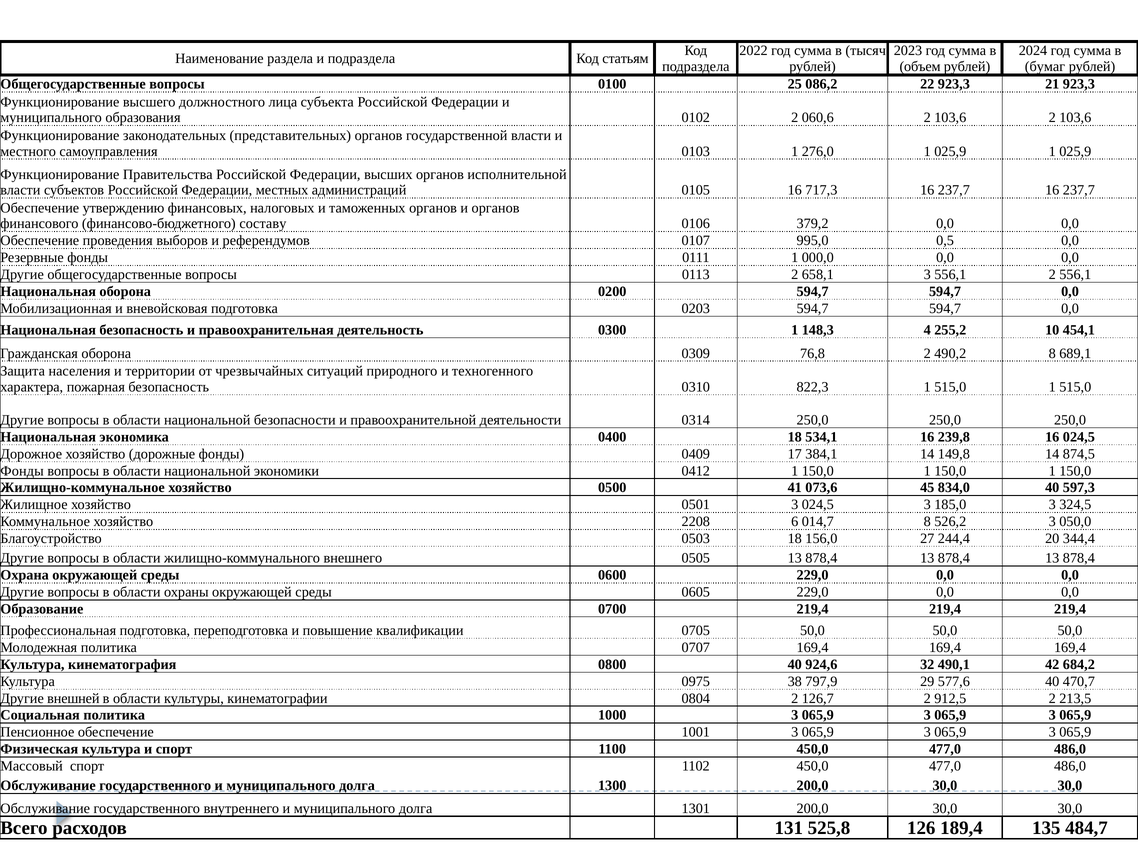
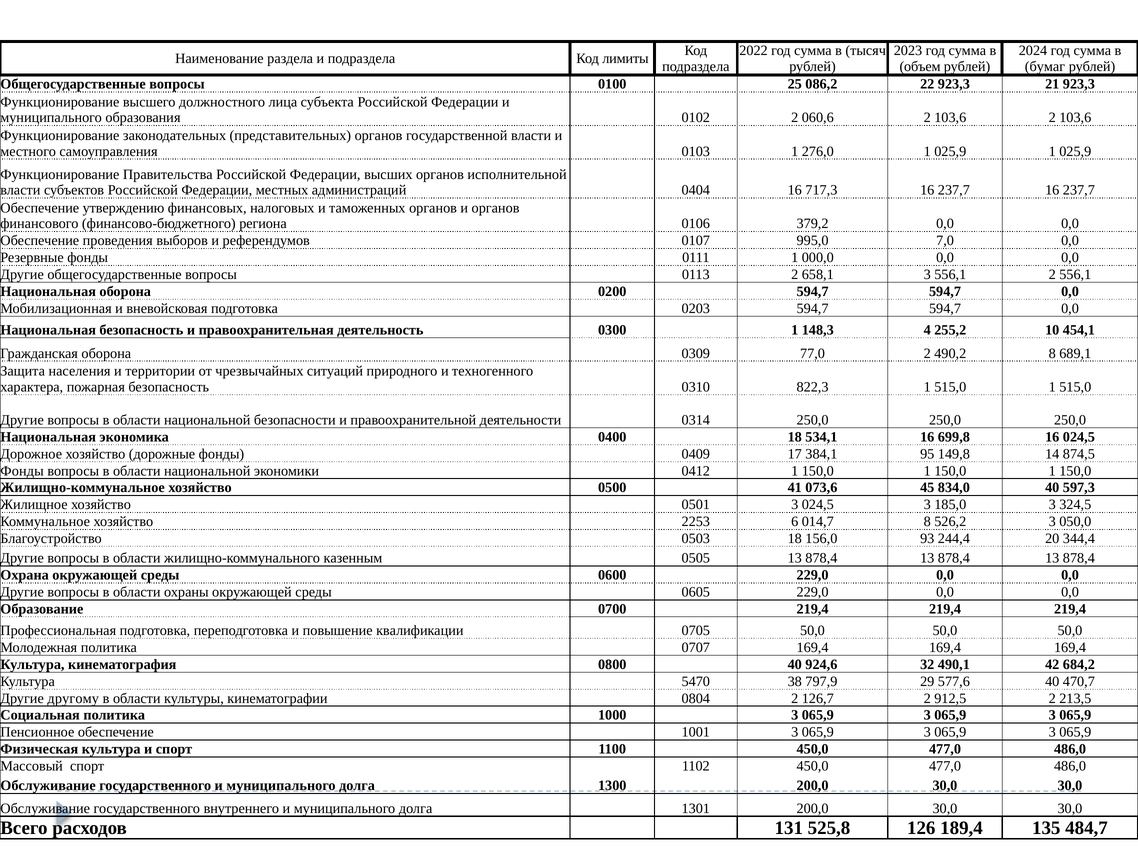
статьям: статьям -> лимиты (625, 58)
0105: 0105 -> 0404 (696, 190)
составу: составу -> региона (263, 224)
0,5: 0,5 -> 7,0 (945, 241)
76,8: 76,8 -> 77,0 (813, 353)
239,8: 239,8 -> 699,8 (954, 437)
384,1 14: 14 -> 95 (927, 454)
2208: 2208 -> 2253 (696, 521)
27: 27 -> 93 (927, 538)
внешнего: внешнего -> казенным (353, 558)
0975: 0975 -> 5470 (696, 681)
внешней: внешней -> другому (73, 698)
